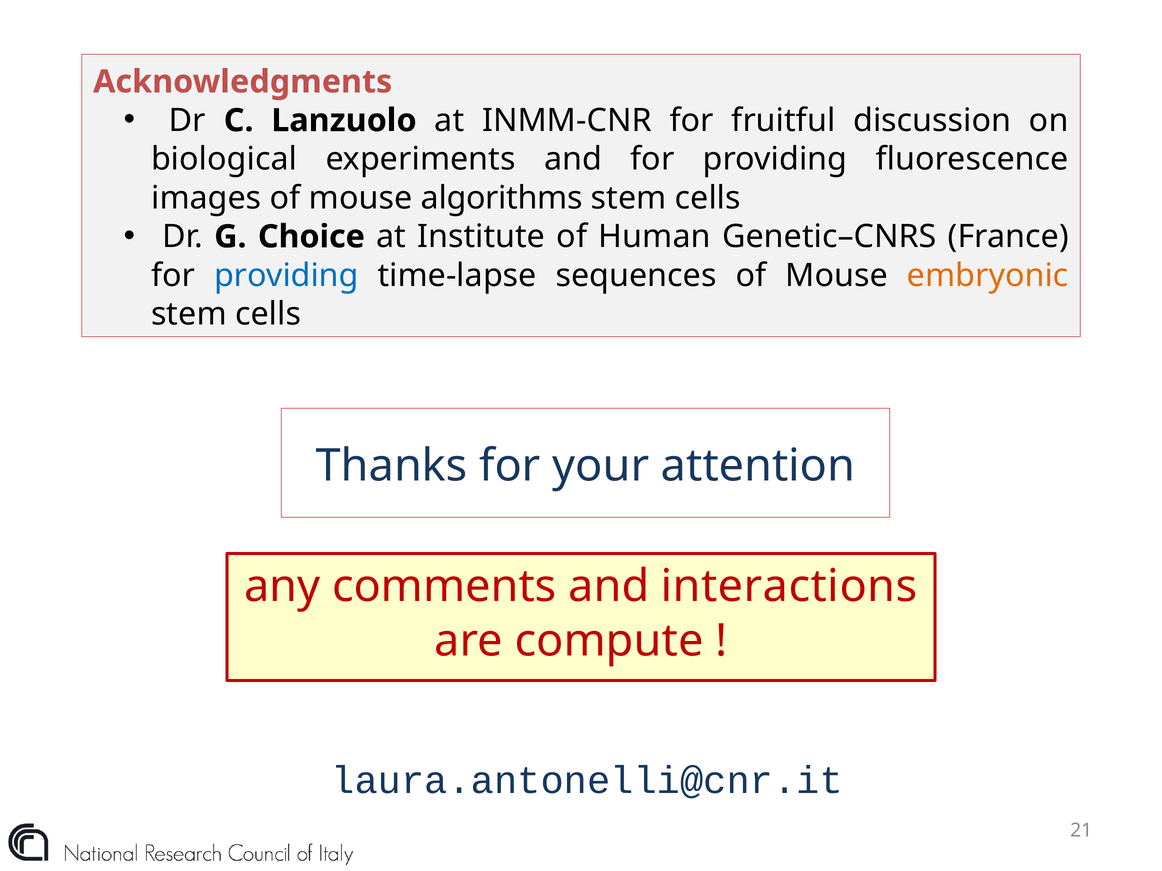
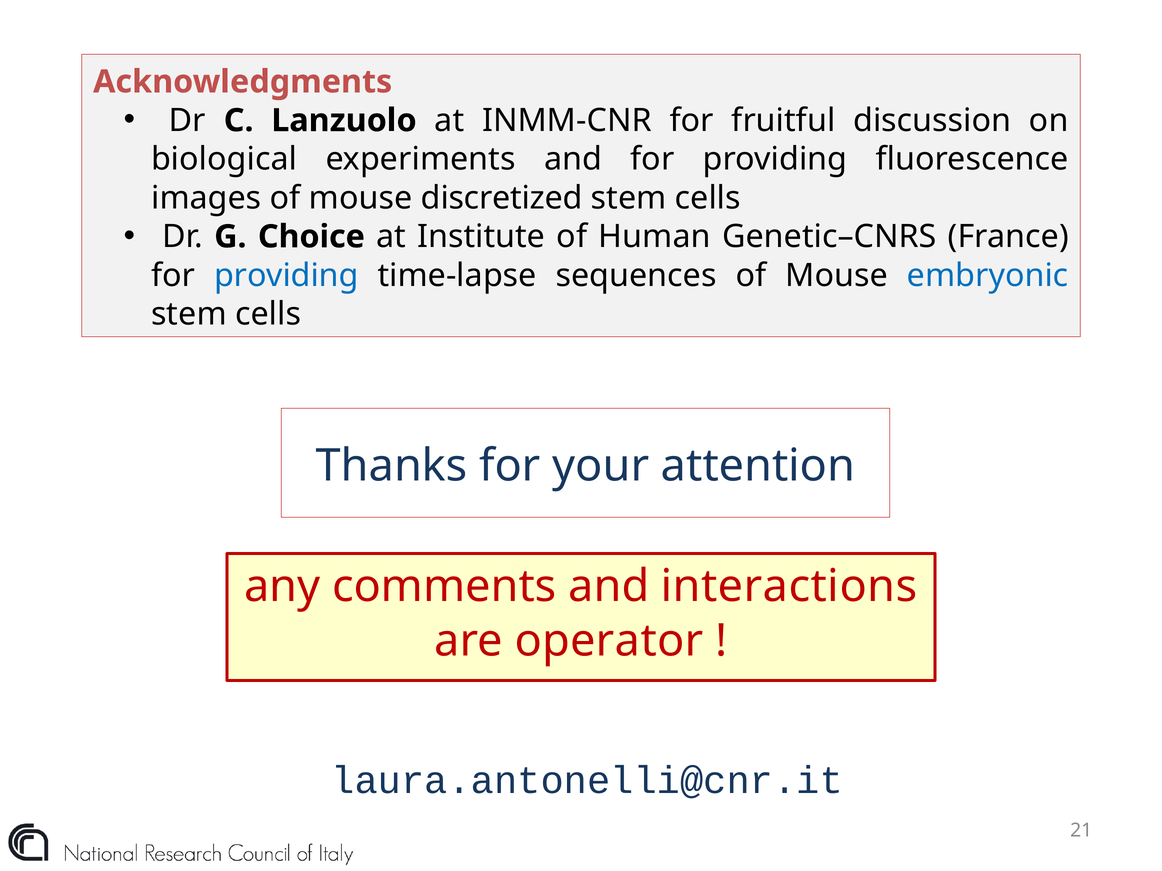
algorithms: algorithms -> discretized (502, 198)
embryonic colour: orange -> blue (988, 276)
compute: compute -> operator (609, 641)
